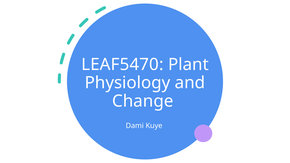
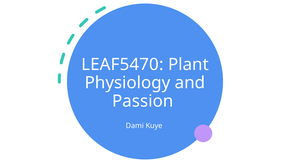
Change: Change -> Passion (143, 101)
